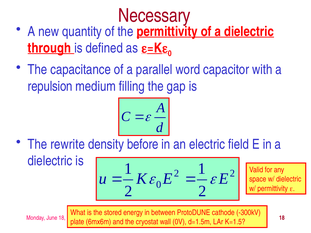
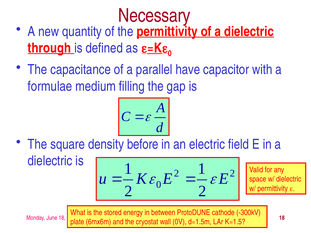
word: word -> have (188, 70)
repulsion: repulsion -> formulae (50, 86)
rewrite: rewrite -> square (68, 144)
